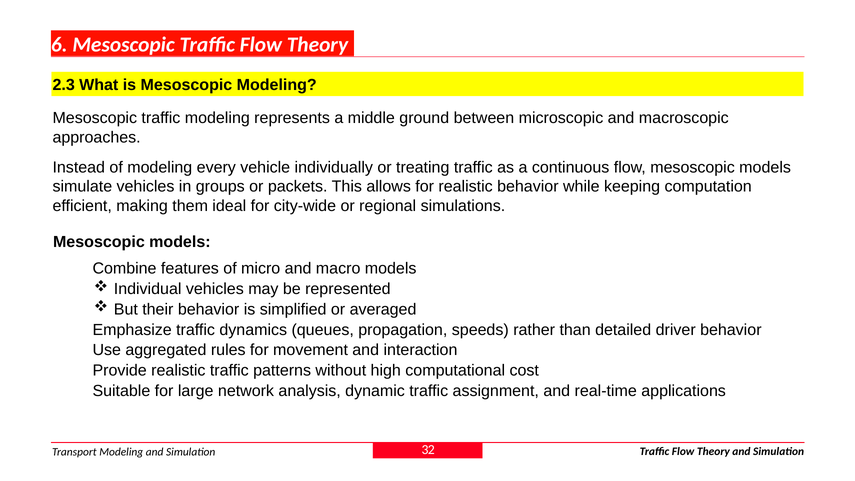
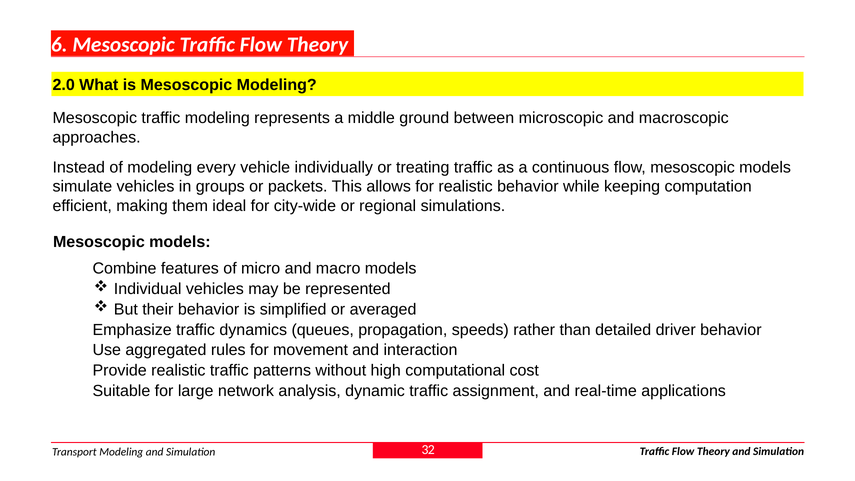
2.3: 2.3 -> 2.0 (64, 85)
